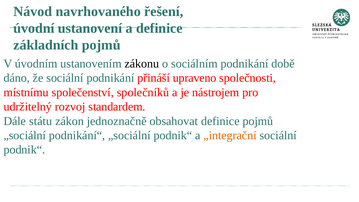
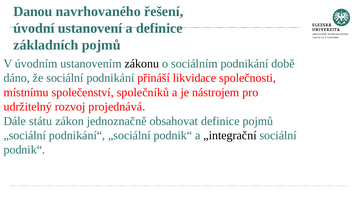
Návod: Návod -> Danou (33, 11)
upraveno: upraveno -> likvidace (195, 78)
standardem: standardem -> projednává (117, 107)
„integrační colour: orange -> black (230, 135)
